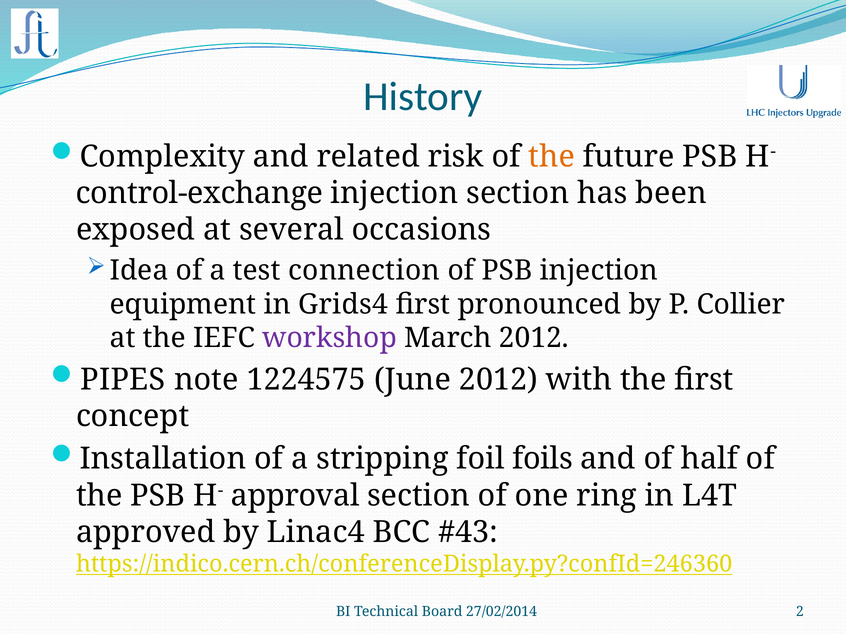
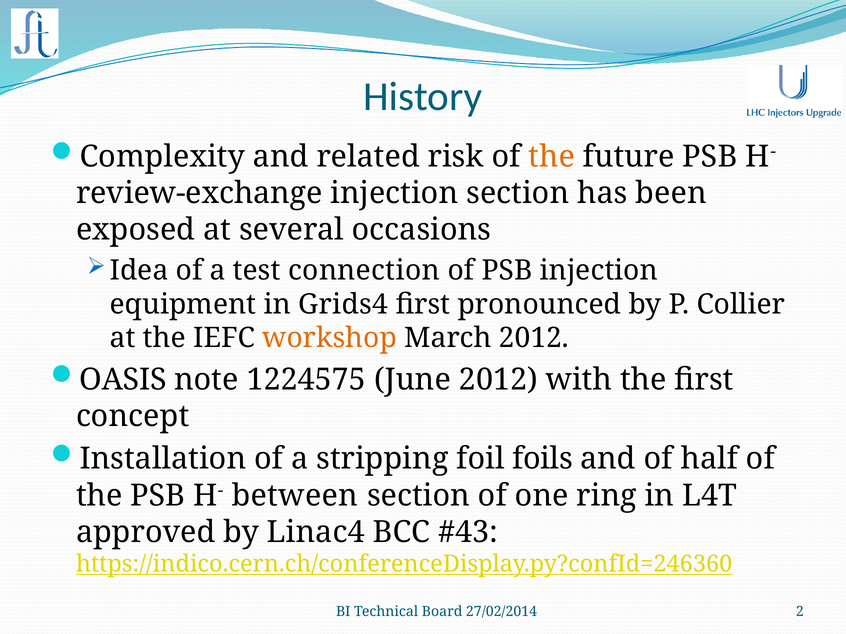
control-exchange: control-exchange -> review-exchange (199, 193)
workshop colour: purple -> orange (330, 338)
PIPES: PIPES -> OASIS (123, 380)
approval: approval -> between (295, 496)
